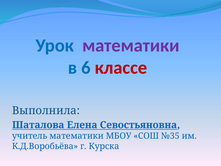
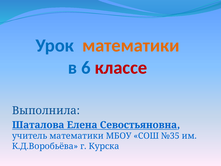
математики colour: purple -> orange (131, 45)
